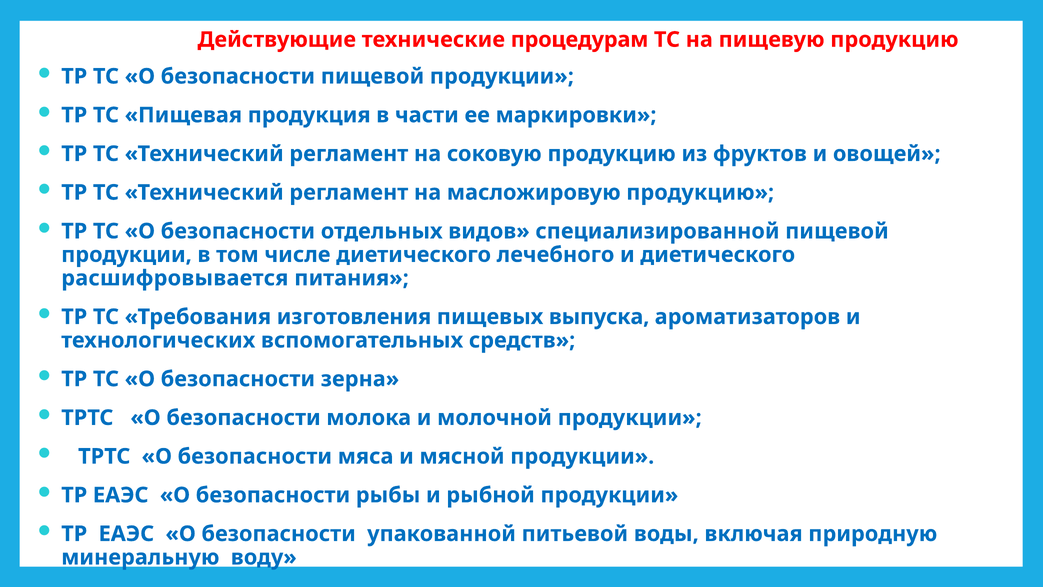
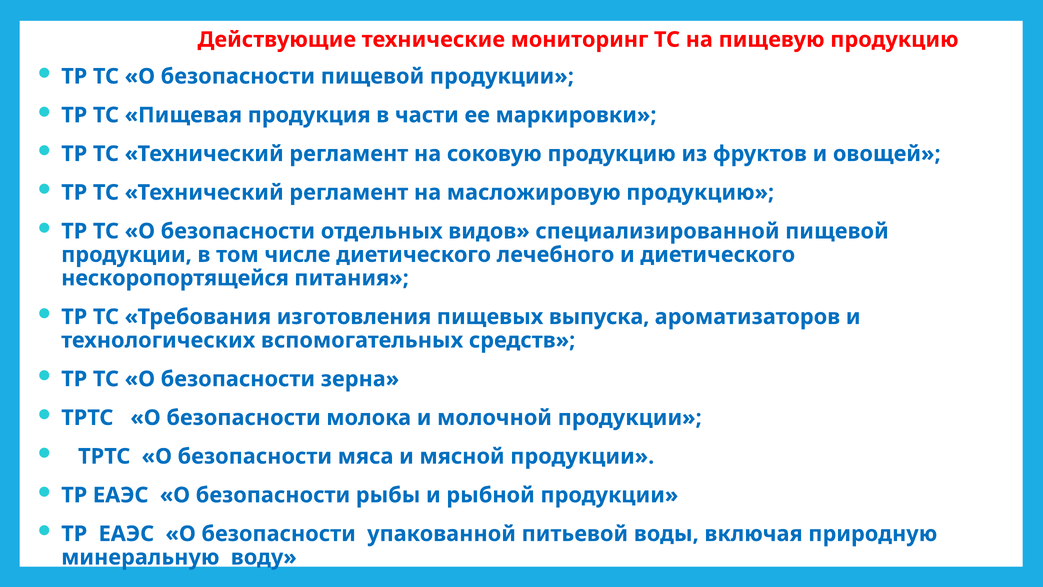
процедурам: процедурам -> мониторинг (579, 40)
расшифровывается: расшифровывается -> нескоропортящейся (175, 278)
